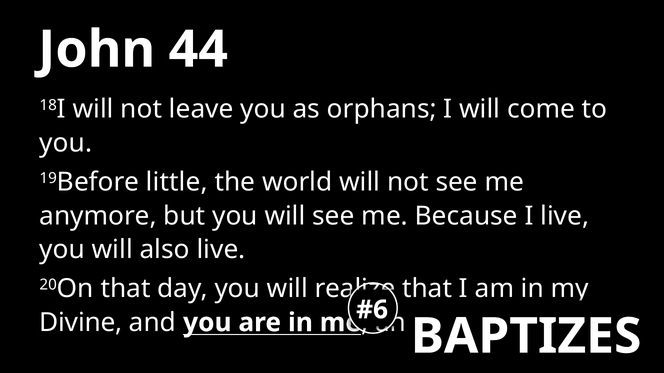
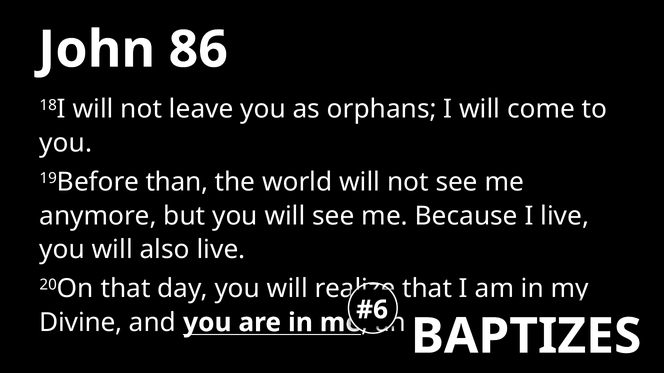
44: 44 -> 86 (198, 50)
little: little -> than (177, 182)
